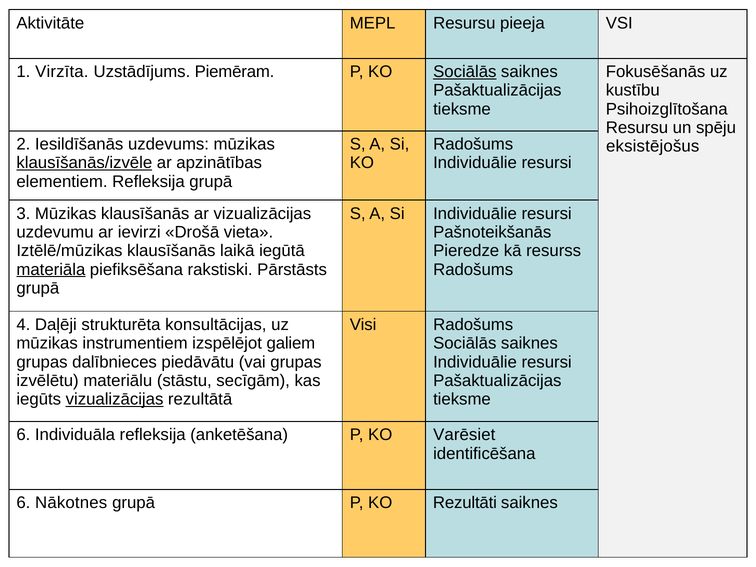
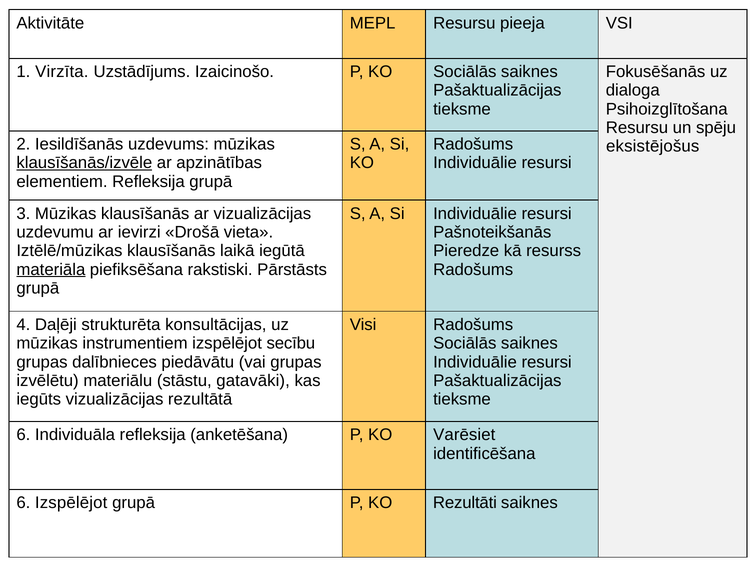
Piemēram: Piemēram -> Izaicinošo (234, 72)
Sociālās underline: present -> none (465, 72)
kustību: kustību -> dialoga (633, 90)
galiem: galiem -> secību (291, 343)
secīgām: secīgām -> gatavāki (253, 381)
vizualizācijas underline: present -> none (115, 399)
6 Nākotnes: Nākotnes -> Izspēlējot (71, 503)
